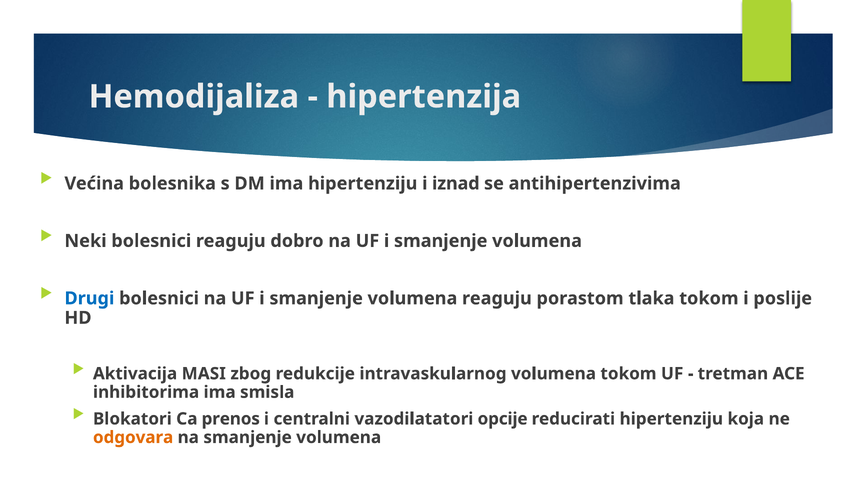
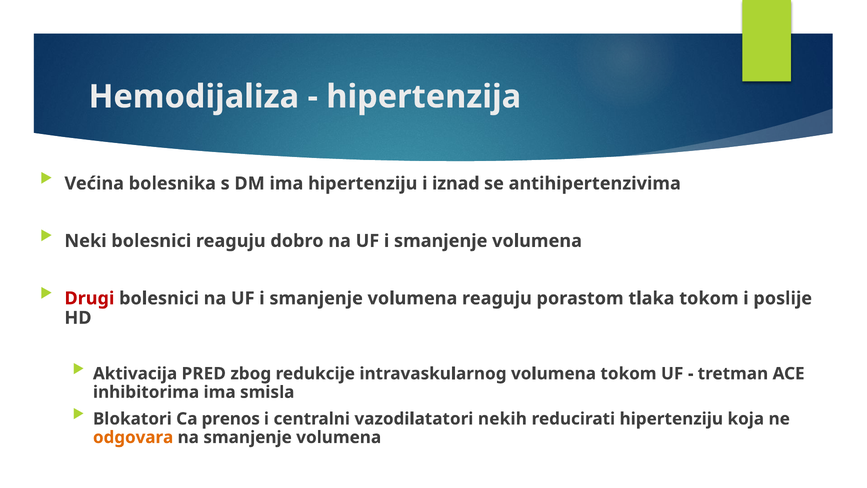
Drugi colour: blue -> red (89, 298)
MASI: MASI -> PRED (204, 373)
opcije: opcije -> nekih (502, 419)
